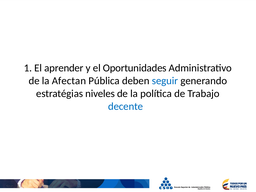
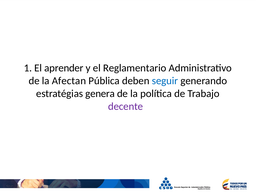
Oportunidades: Oportunidades -> Reglamentario (135, 68)
niveles: niveles -> genera (100, 94)
decente colour: blue -> purple (126, 106)
